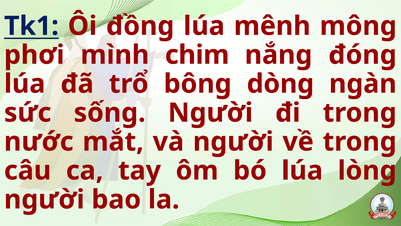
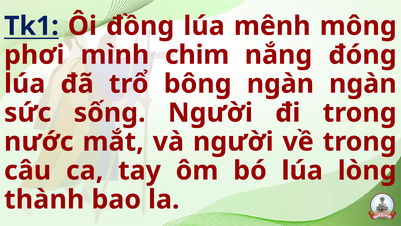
bông dòng: dòng -> ngàn (280, 84)
người: người -> thành (44, 199)
